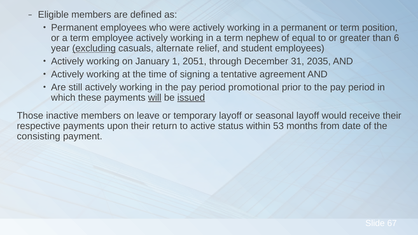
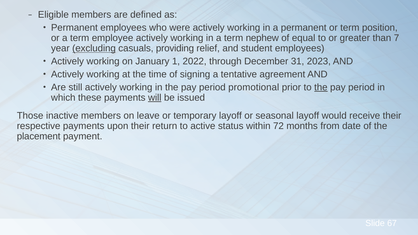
6: 6 -> 7 (397, 38)
alternate: alternate -> providing (175, 48)
2051: 2051 -> 2022 (195, 61)
2035: 2035 -> 2023 (319, 61)
the underline: none -> present (321, 87)
issued underline: present -> none (191, 98)
53: 53 -> 72 (278, 126)
consisting: consisting -> placement (39, 137)
